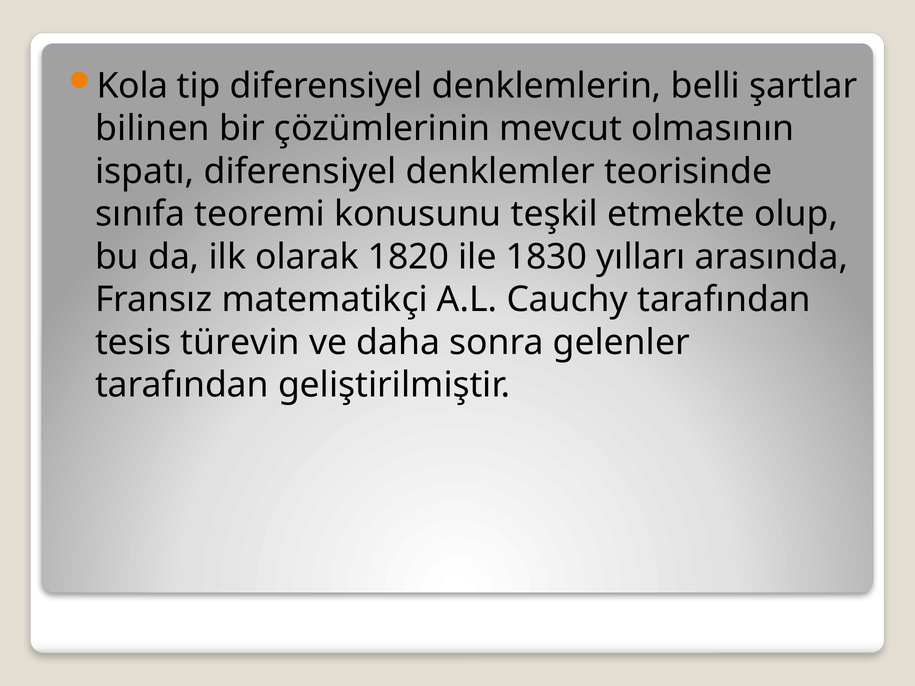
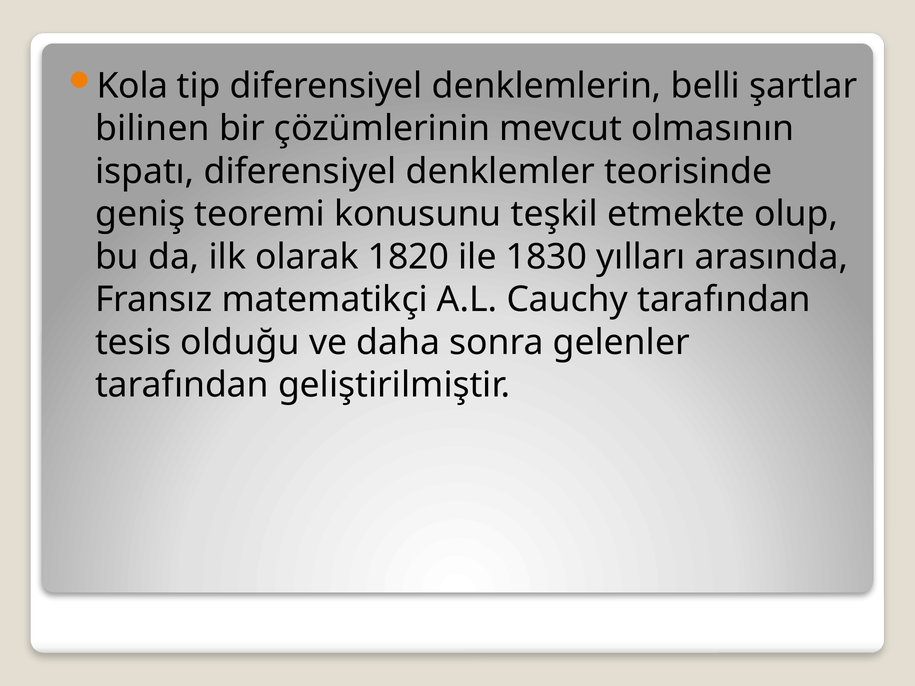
sınıfa: sınıfa -> geniş (140, 214)
türevin: türevin -> olduğu (240, 342)
